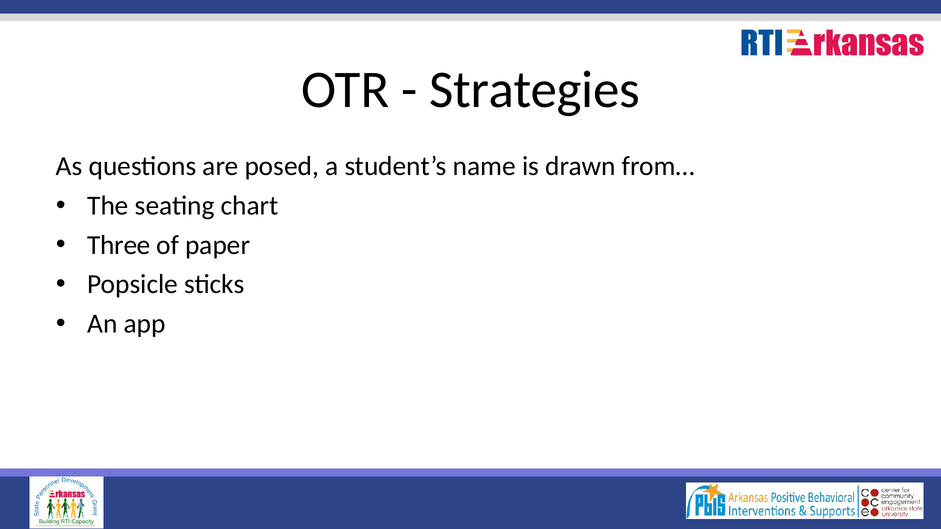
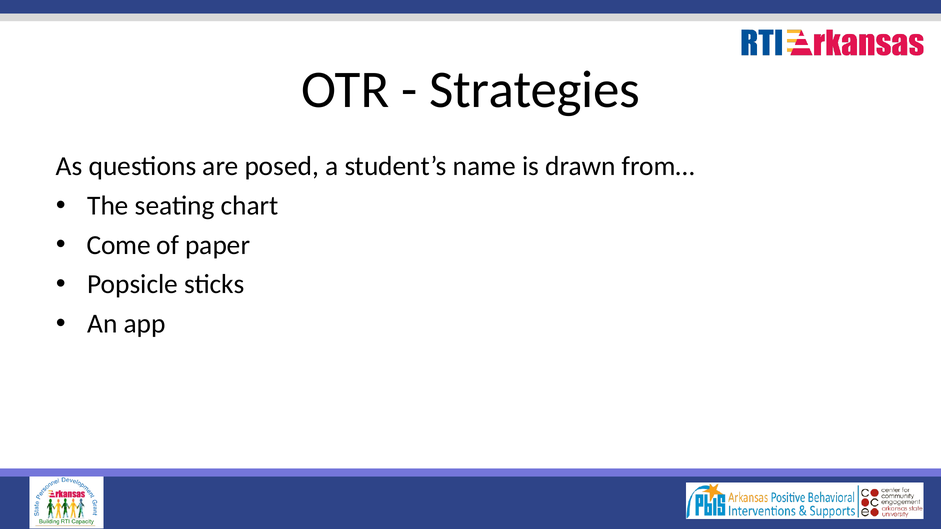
Three: Three -> Come (119, 245)
